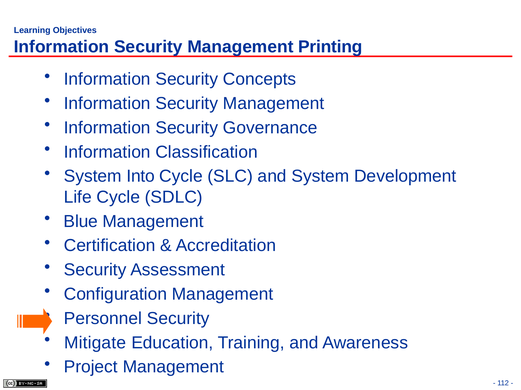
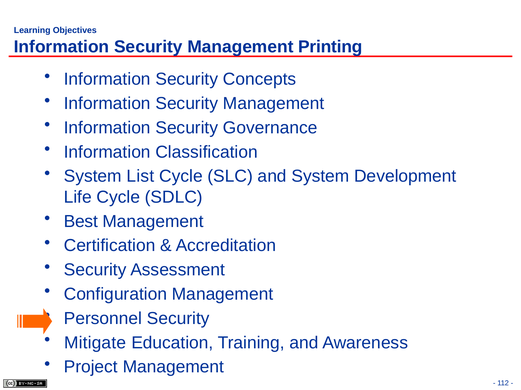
Into: Into -> List (140, 177)
Blue: Blue -> Best (81, 222)
